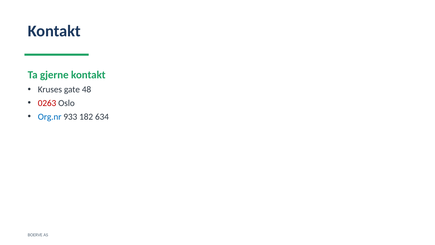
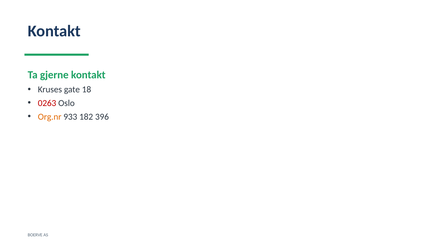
48: 48 -> 18 (87, 89)
Org.nr colour: blue -> orange (50, 117)
634: 634 -> 396 (102, 117)
